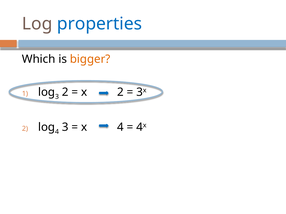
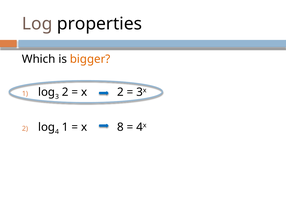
properties colour: blue -> black (100, 24)
3: 3 -> 1 (65, 127)
x 4: 4 -> 8 (120, 127)
